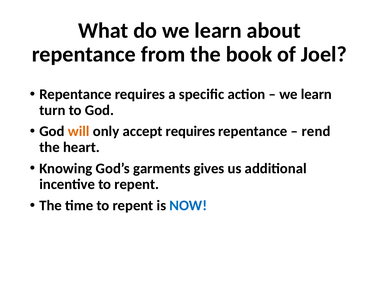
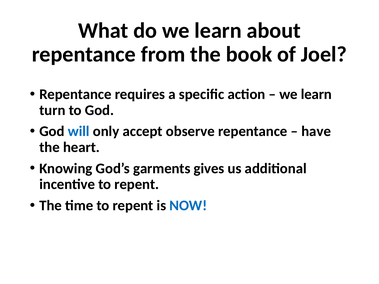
will colour: orange -> blue (79, 131)
accept requires: requires -> observe (190, 131)
rend: rend -> have (316, 131)
